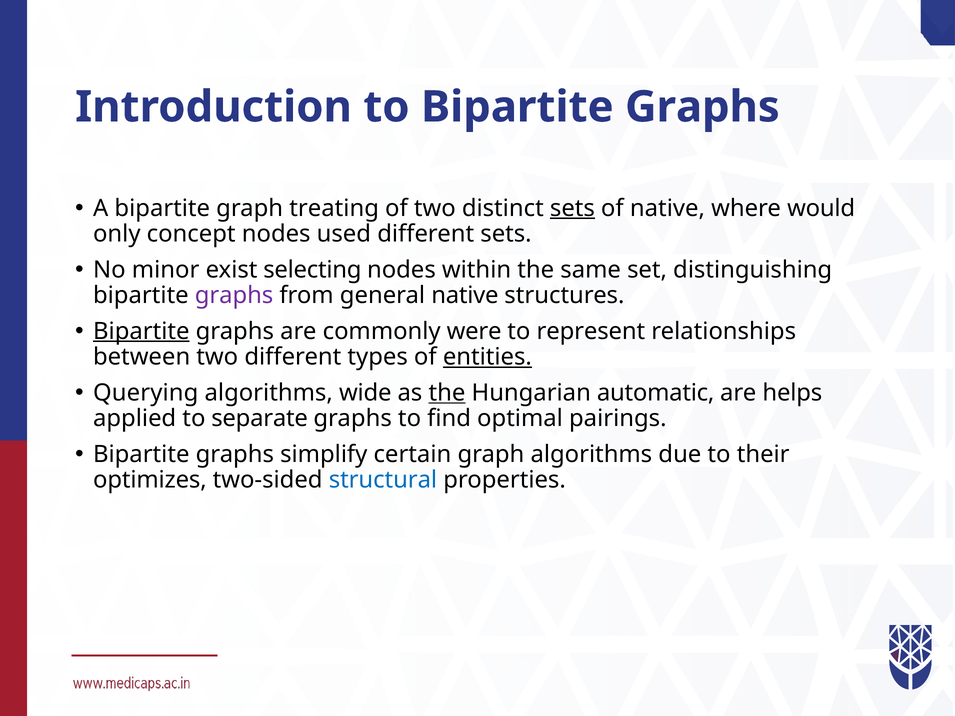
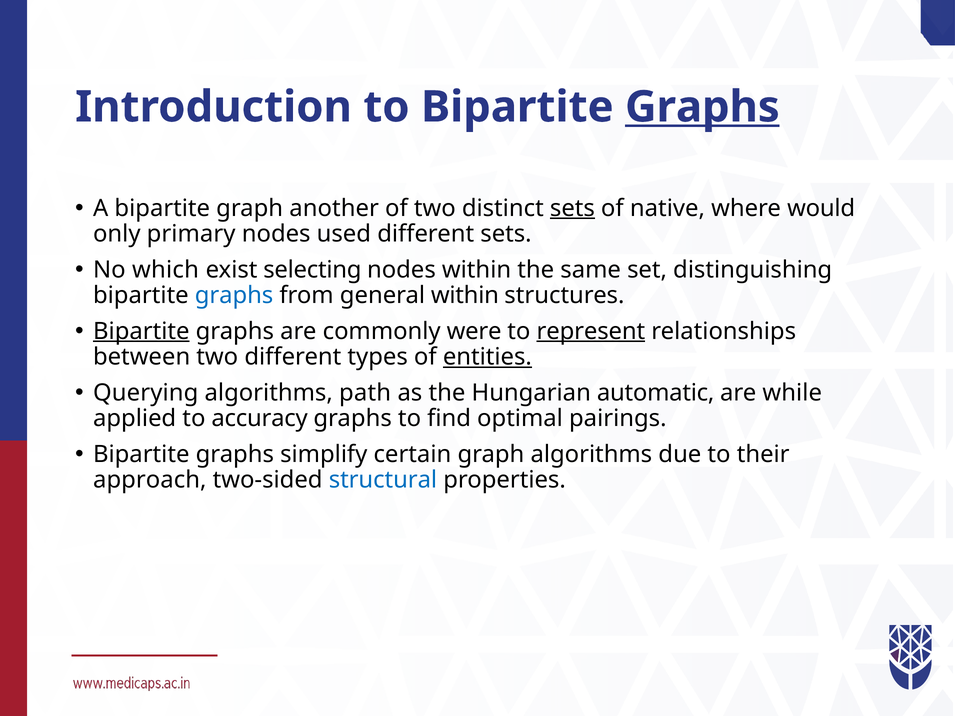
Graphs underline: none -> present (702, 107)
treating: treating -> another (334, 208)
concept: concept -> primary (191, 234)
minor: minor -> which (166, 270)
graphs colour: purple -> blue (234, 296)
general native: native -> within (465, 296)
represent underline: none -> present (591, 331)
wide: wide -> path (365, 393)
the underline: present -> none (447, 393)
helps: helps -> while (792, 393)
separate: separate -> accuracy (260, 419)
optimizes: optimizes -> approach (150, 480)
